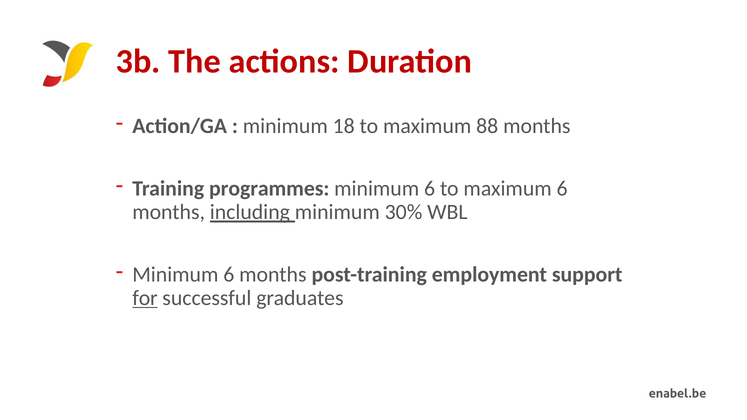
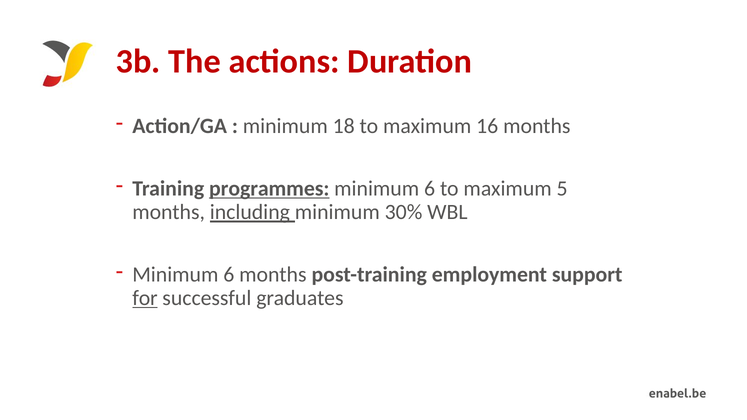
88: 88 -> 16 (487, 126)
programmes underline: none -> present (269, 189)
maximum 6: 6 -> 5 (562, 189)
